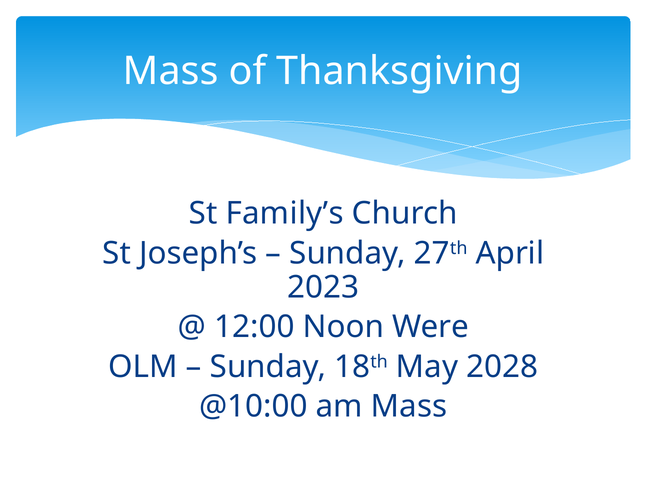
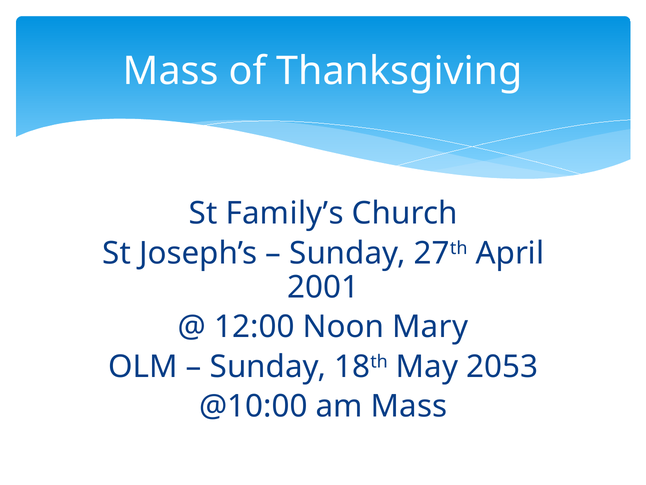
2023: 2023 -> 2001 (323, 287)
Were: Were -> Mary (430, 327)
2028: 2028 -> 2053 (502, 366)
